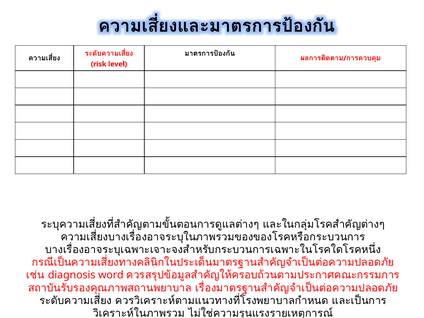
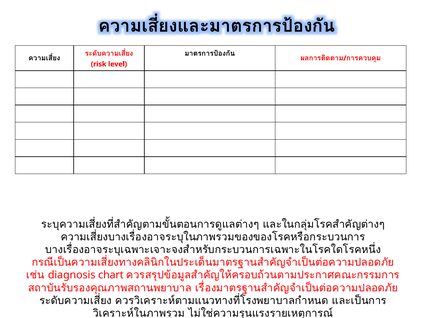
word: word -> chart (111, 275)
